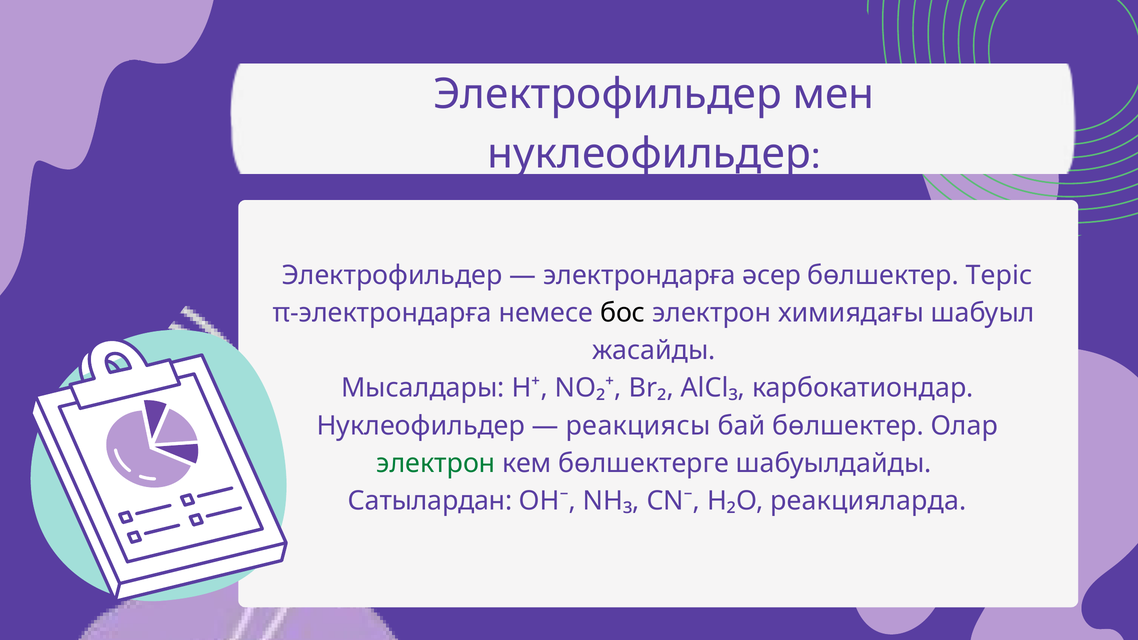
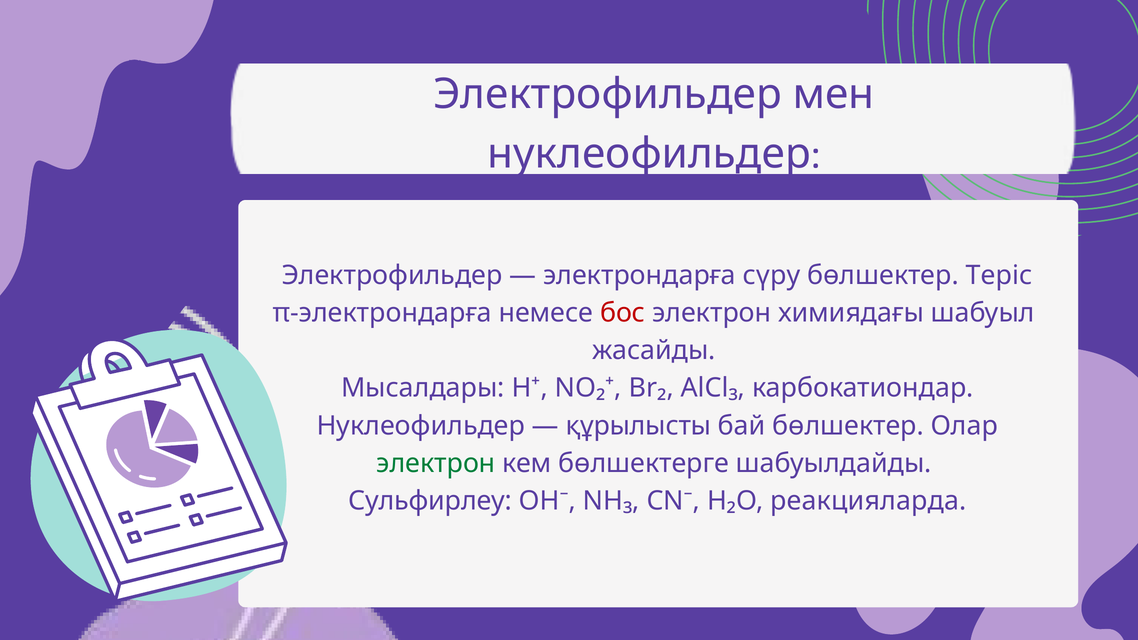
әсер: әсер -> сүру (772, 275)
бос colour: black -> red (623, 313)
реакциясы: реакциясы -> құрылысты (638, 426)
Сатылардан: Сатылардан -> Сульфирлеу (430, 501)
